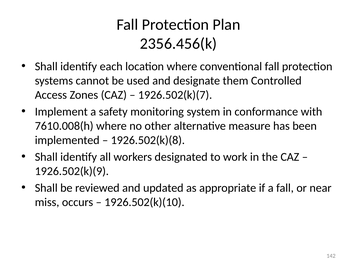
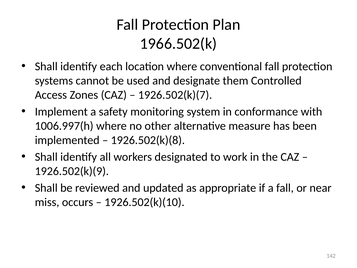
2356.456(k: 2356.456(k -> 1966.502(k (178, 44)
7610.008(h: 7610.008(h -> 1006.997(h (64, 126)
